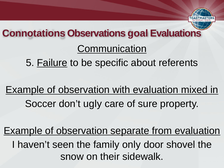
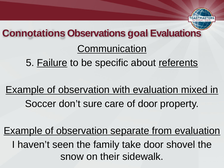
referents underline: none -> present (178, 63)
ugly: ugly -> sure (93, 104)
of sure: sure -> door (148, 104)
only: only -> take (132, 145)
